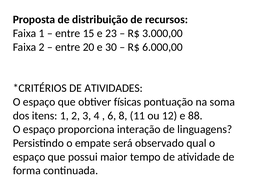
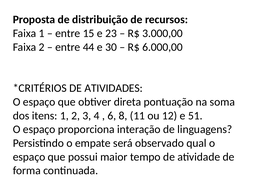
20: 20 -> 44 (89, 47)
físicas: físicas -> direta (128, 102)
88: 88 -> 51 (195, 116)
